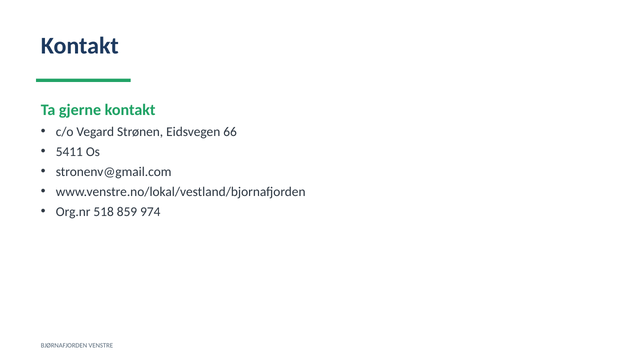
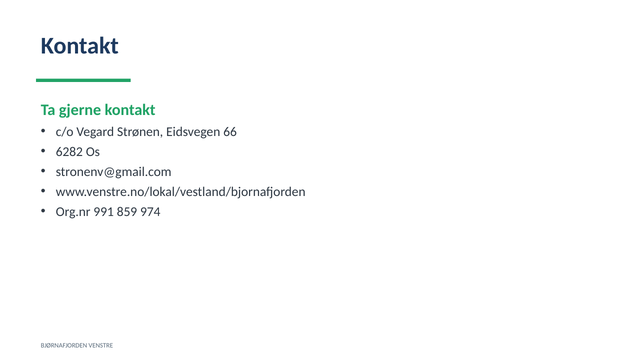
5411: 5411 -> 6282 (69, 152)
518: 518 -> 991 (104, 212)
